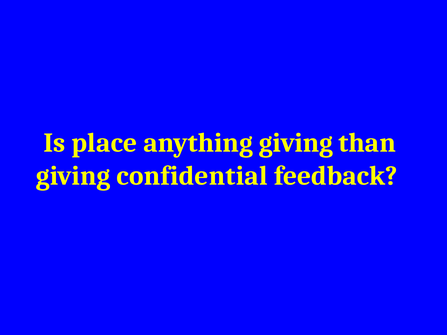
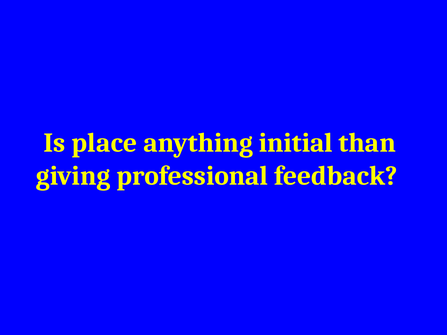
anything giving: giving -> initial (296, 143)
confidential: confidential -> professional (192, 176)
